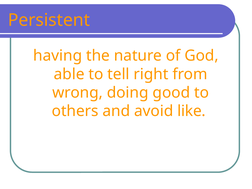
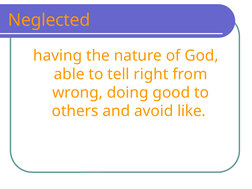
Persistent: Persistent -> Neglected (49, 20)
